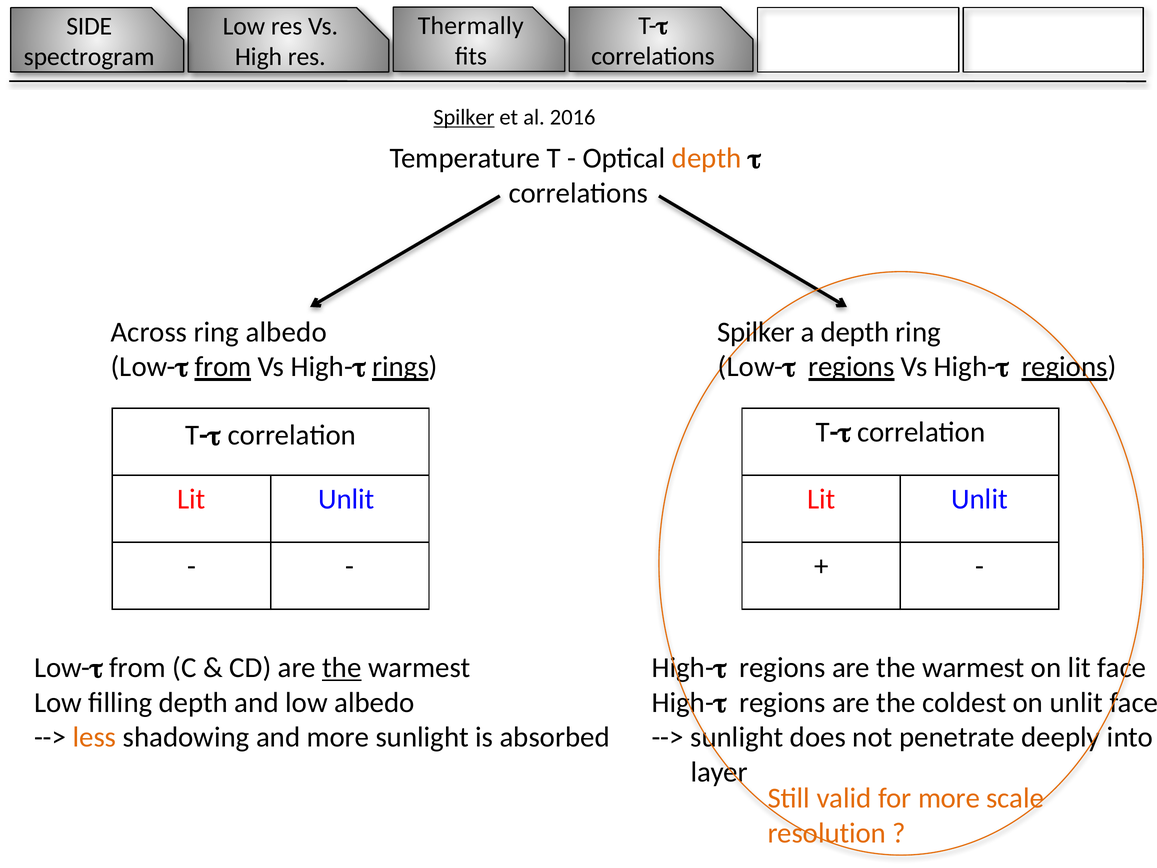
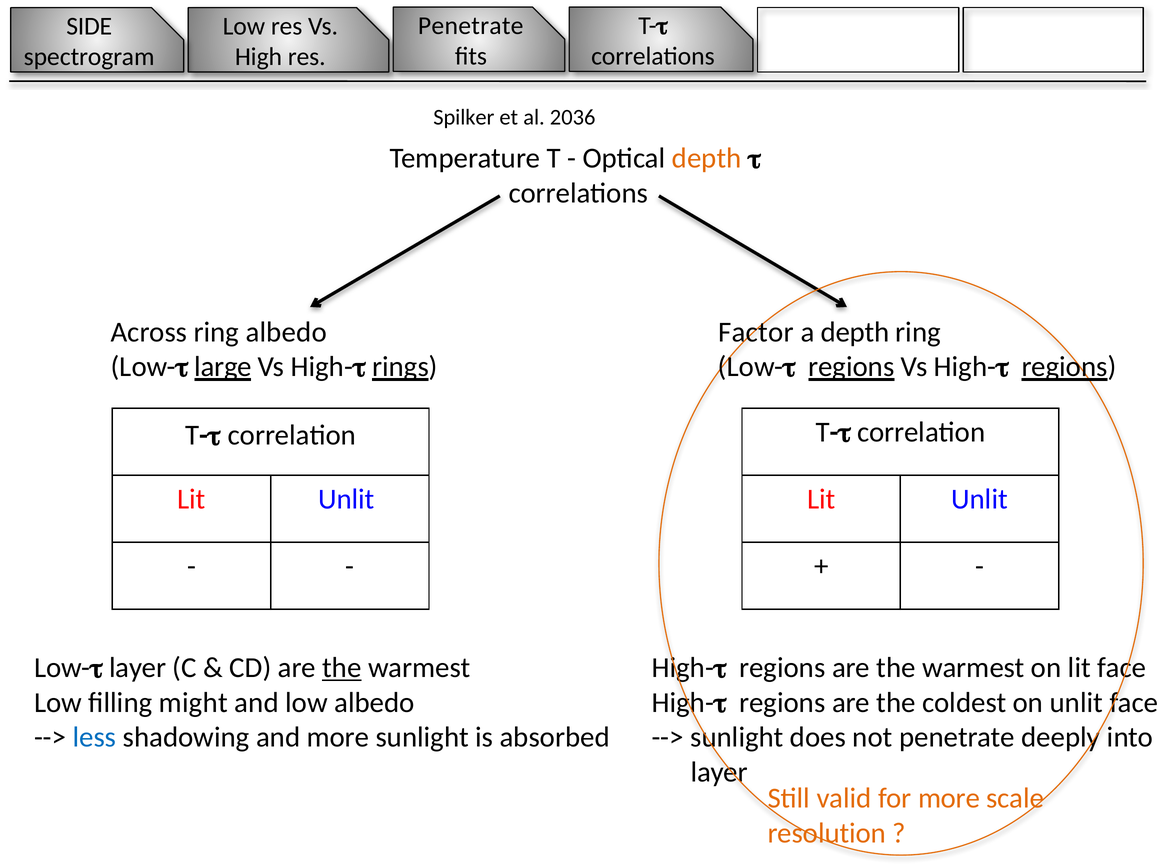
Thermally: Thermally -> Penetrate (471, 26)
Spilker underline: present -> none (464, 117)
2016: 2016 -> 2036 (573, 117)
Spilker: Spilker -> Factor (756, 332)
from: from -> large (223, 367)
from: from -> layer (138, 668)
filling depth: depth -> might (193, 702)
less colour: orange -> blue (94, 737)
